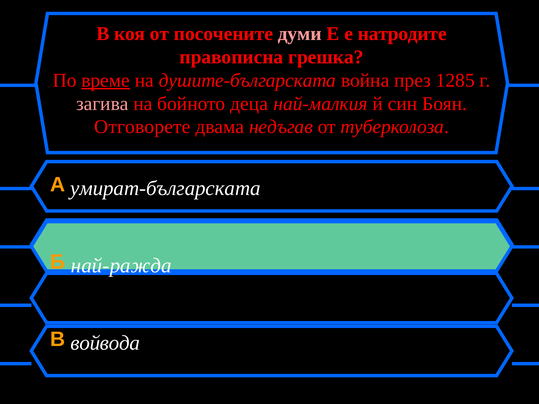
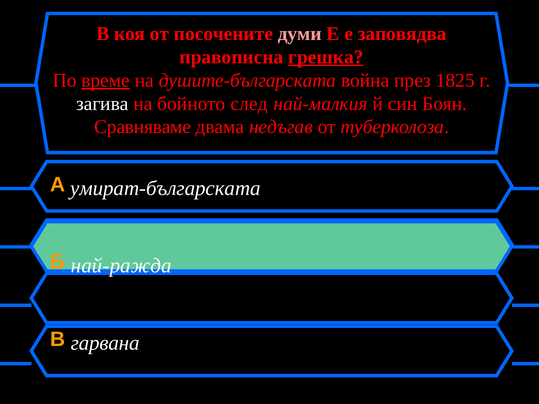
натродите: натродите -> заповядва (402, 34)
грешка underline: none -> present (326, 57)
1285: 1285 -> 1825 (455, 80)
загива colour: pink -> white (102, 104)
деца: деца -> след (249, 104)
Отговорете: Отговорете -> Сравняваме (143, 127)
войвода: войвода -> гарвана (105, 343)
